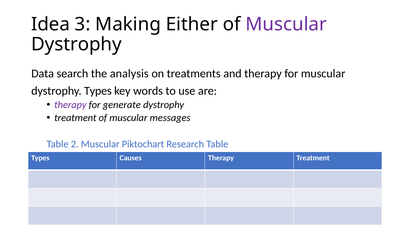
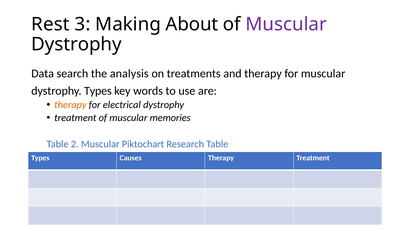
Idea: Idea -> Rest (50, 24)
Either: Either -> About (192, 24)
therapy colour: purple -> orange (70, 105)
generate: generate -> electrical (122, 105)
messages: messages -> memories (170, 118)
